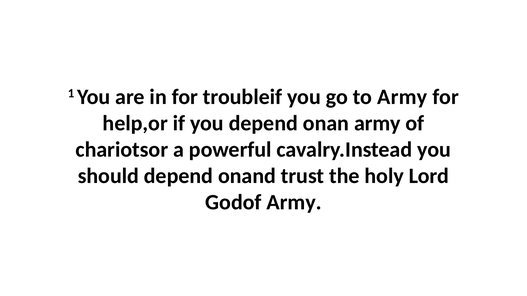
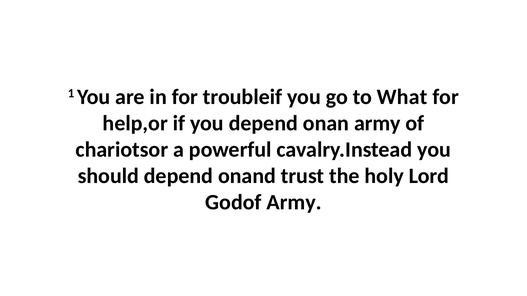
to Army: Army -> What (402, 97)
